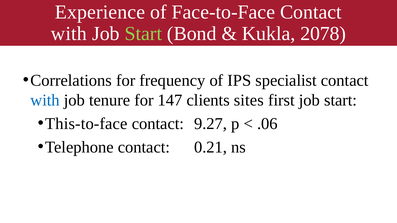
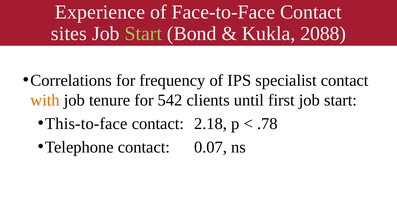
with: with -> sites (69, 34)
2078: 2078 -> 2088 (323, 34)
with colour: blue -> orange (45, 100)
147: 147 -> 542 (170, 100)
sites: sites -> until (249, 100)
9.27: 9.27 -> 2.18 (211, 124)
.06: .06 -> .78 (267, 124)
0.21: 0.21 -> 0.07 (211, 147)
